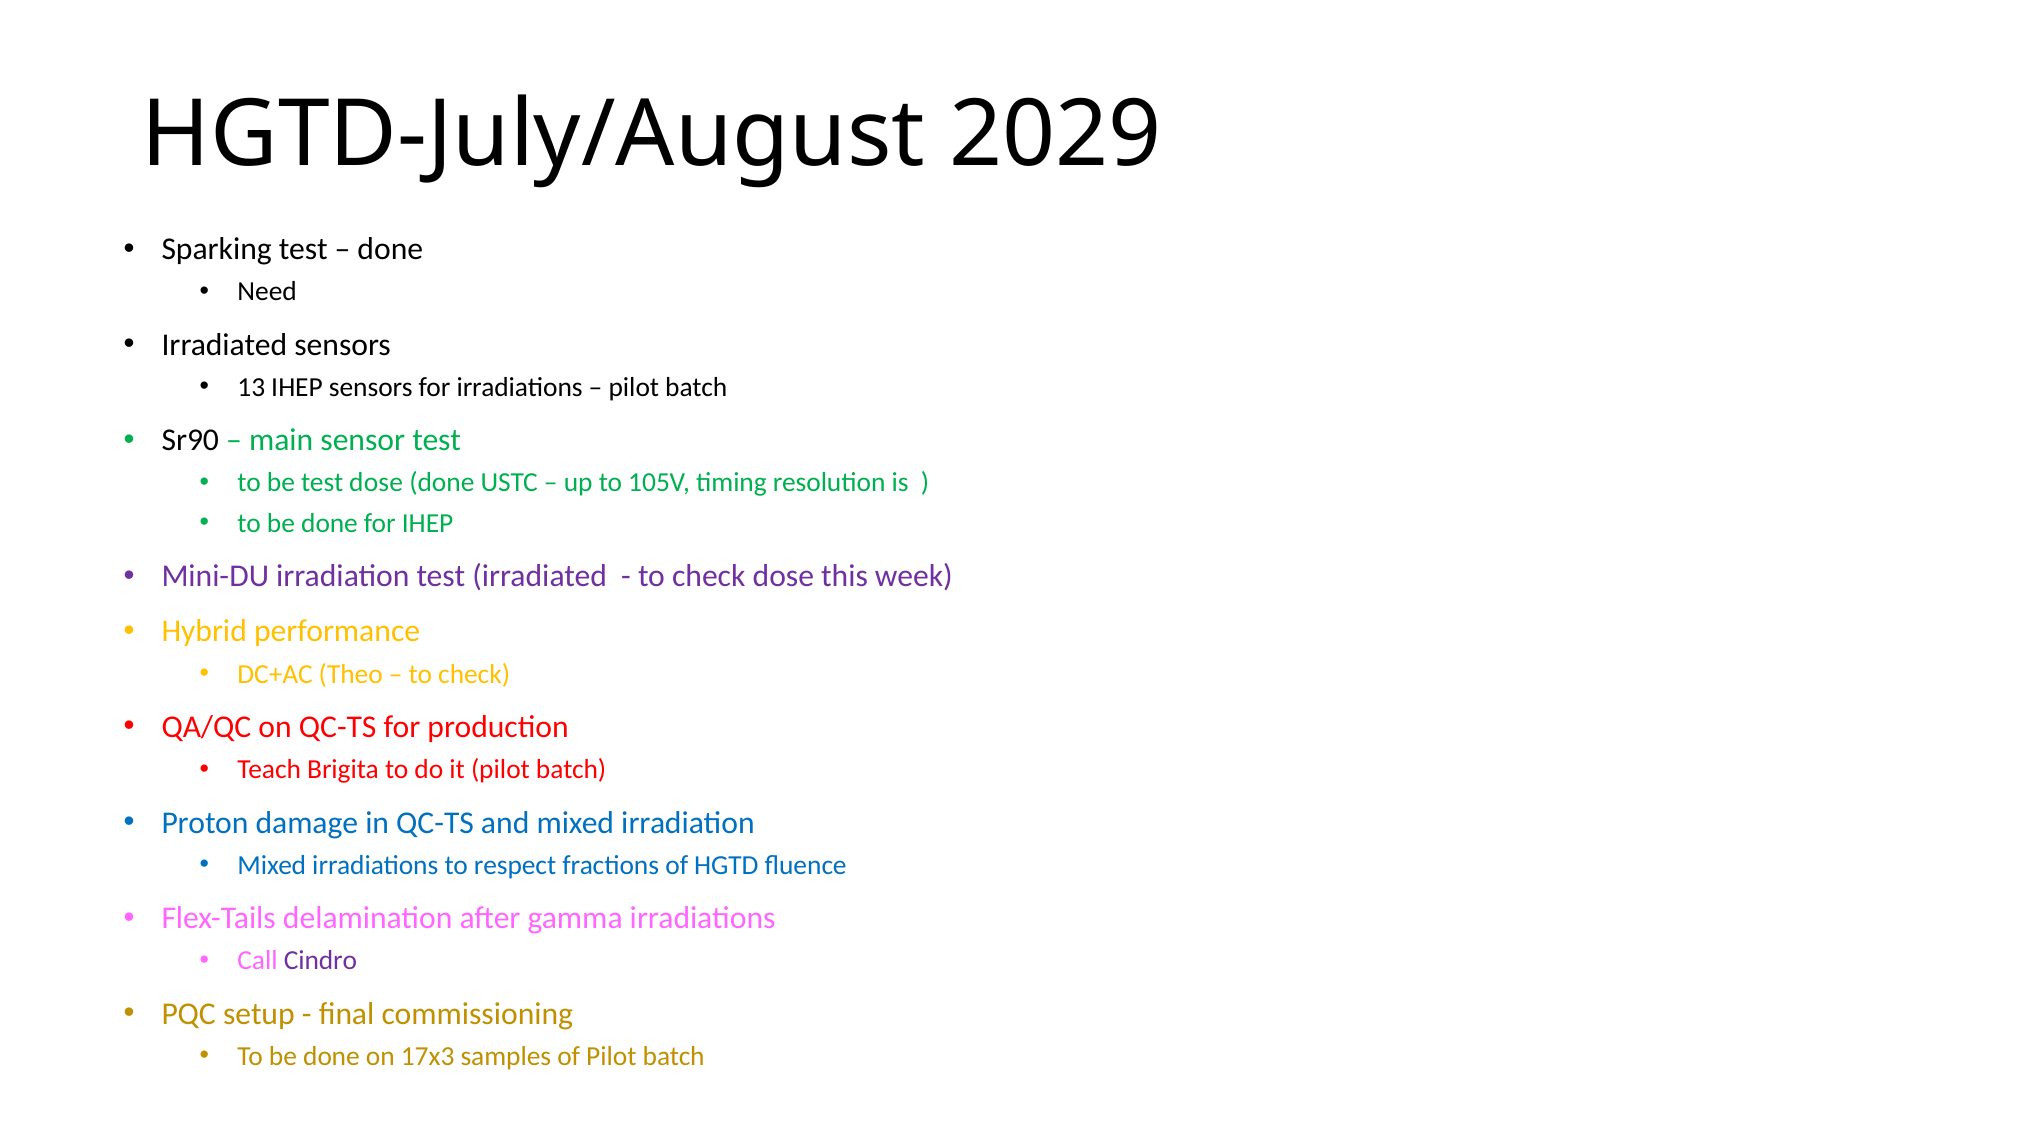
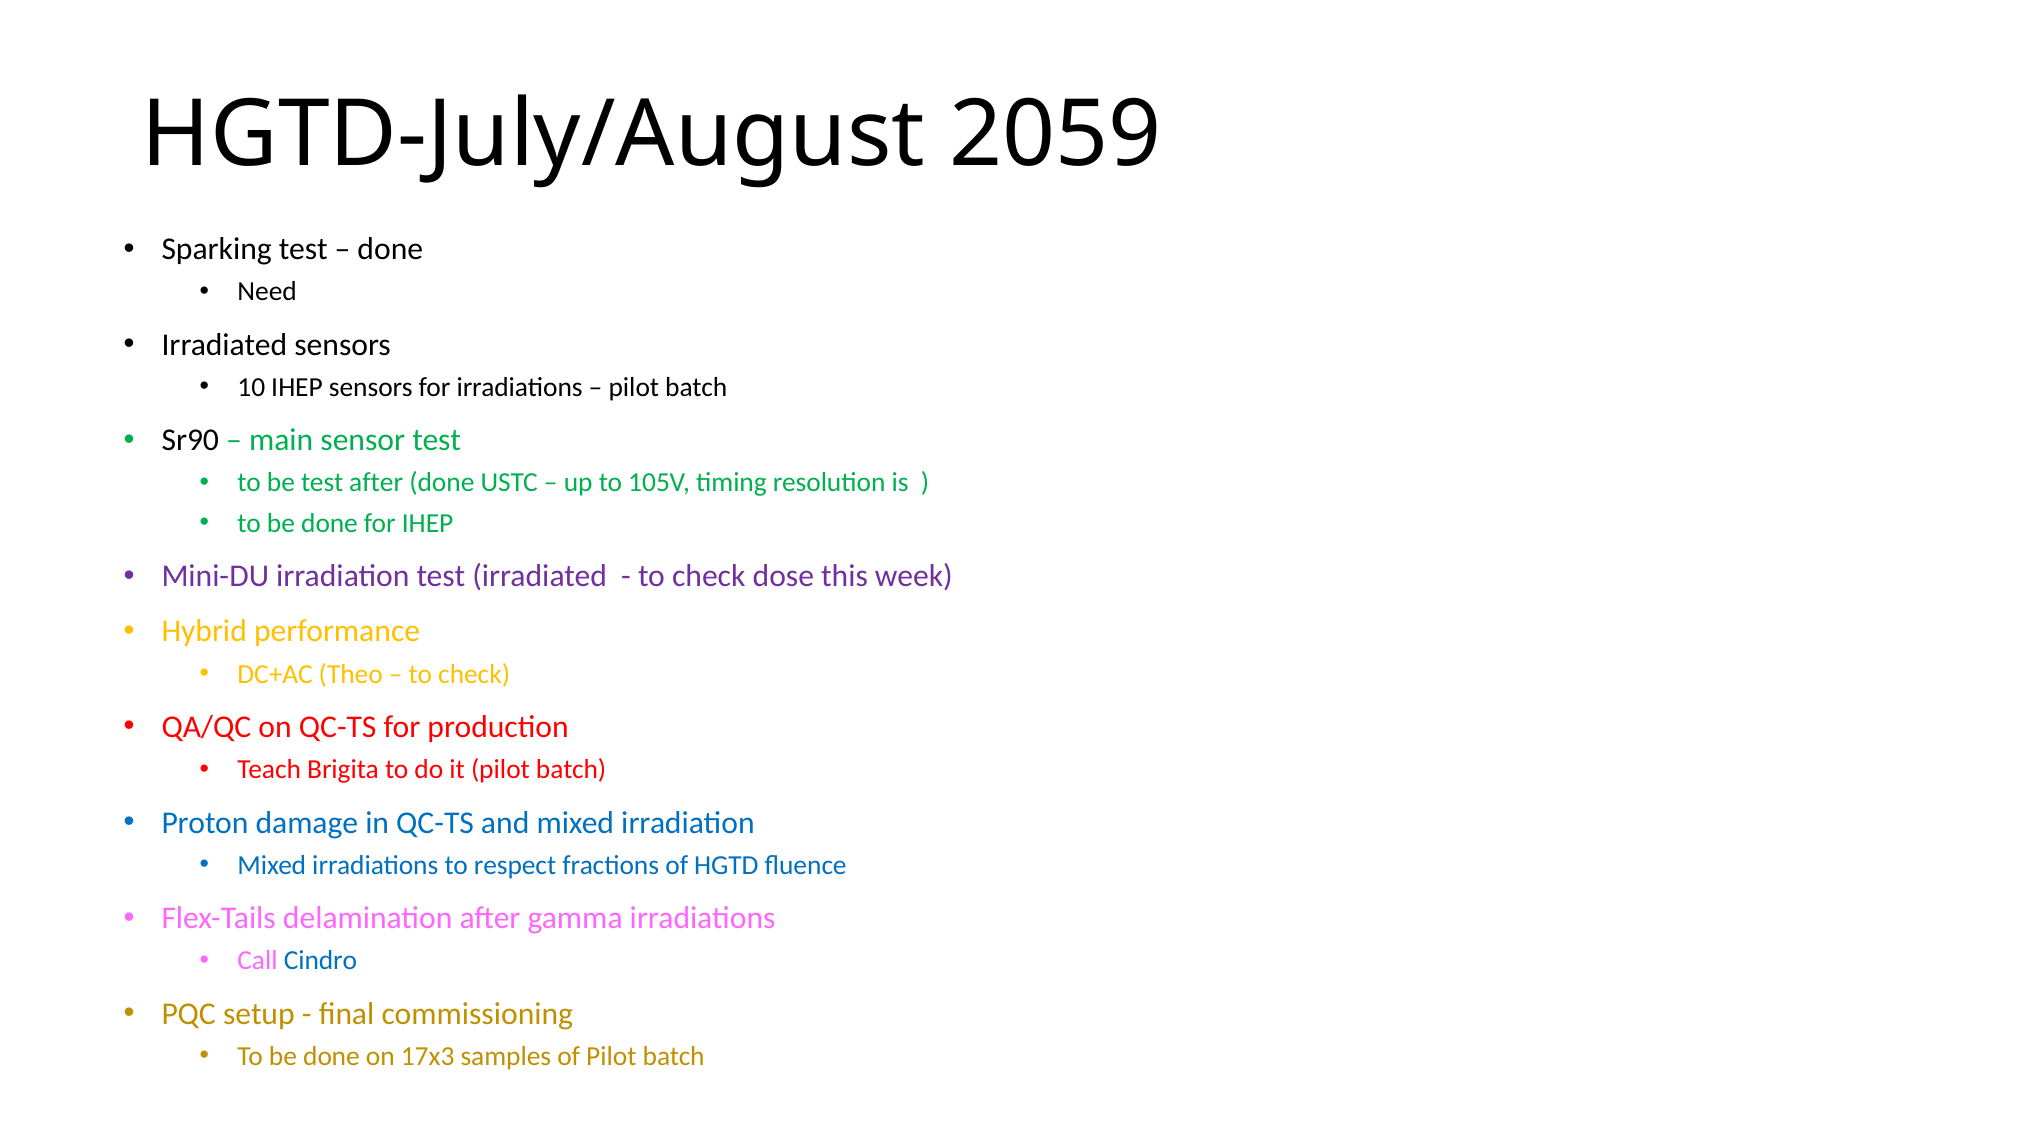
2029: 2029 -> 2059 (1055, 135)
13: 13 -> 10 (251, 387)
test dose: dose -> after (376, 483)
Cindro colour: purple -> blue (320, 960)
